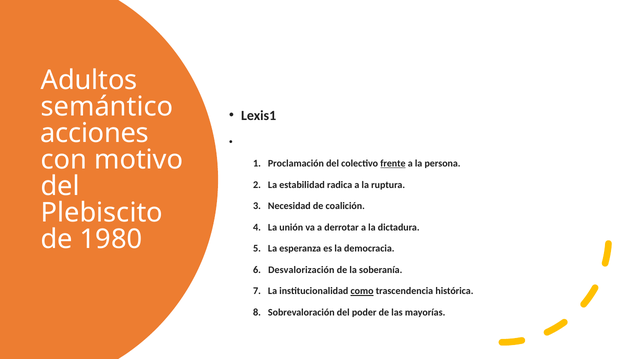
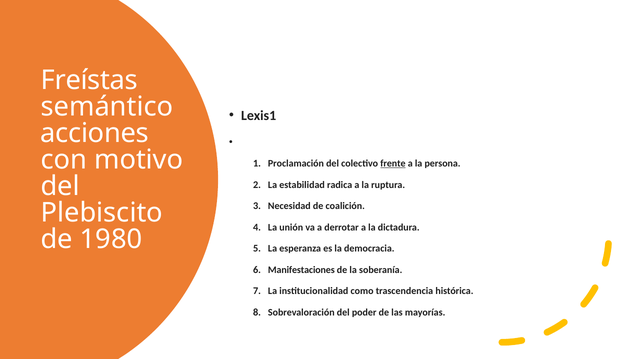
Adultos: Adultos -> Freístas (89, 80)
Desvalorización: Desvalorización -> Manifestaciones (301, 270)
como underline: present -> none (362, 291)
